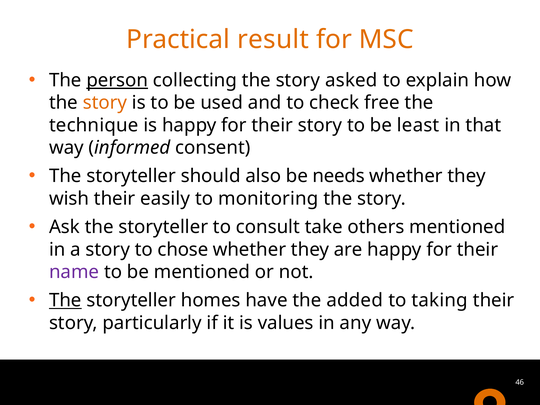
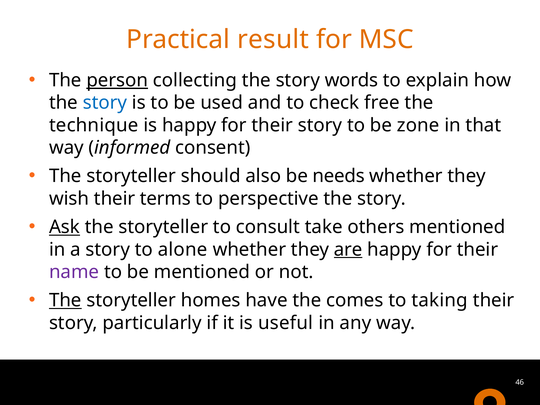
asked: asked -> words (352, 80)
story colour: orange -> blue (105, 103)
least: least -> zone (418, 125)
easily: easily -> terms (165, 199)
monitoring: monitoring -> perspective (268, 199)
Ask underline: none -> present (64, 227)
chose: chose -> alone (183, 250)
are underline: none -> present (348, 250)
added: added -> comes (355, 300)
values: values -> useful (286, 323)
